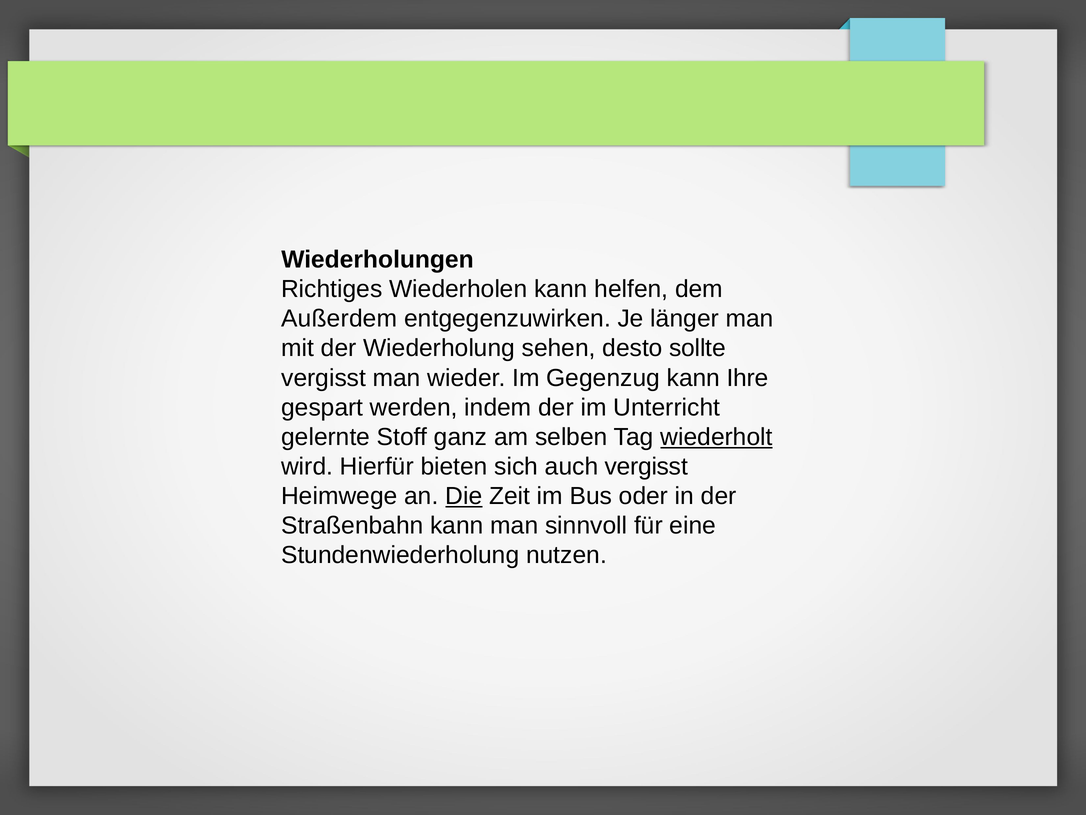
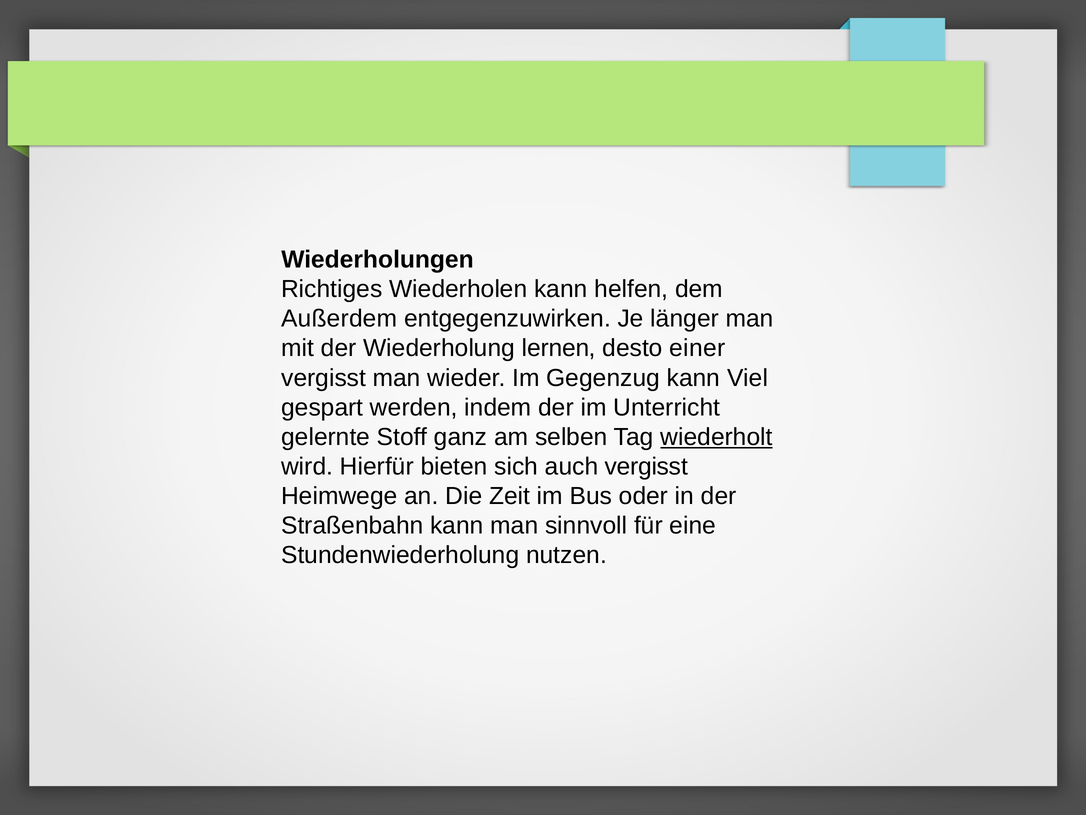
sehen: sehen -> lernen (559, 348)
sollte: sollte -> einer (697, 348)
Ihre: Ihre -> Viel (748, 378)
Die underline: present -> none (464, 496)
